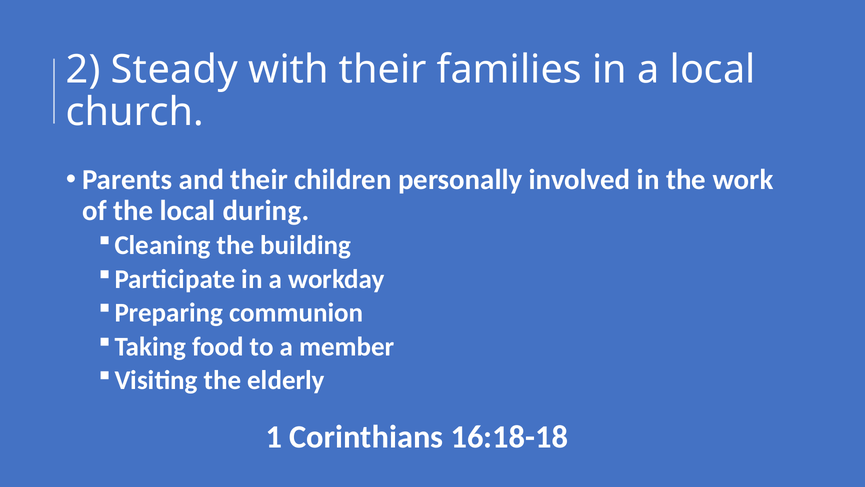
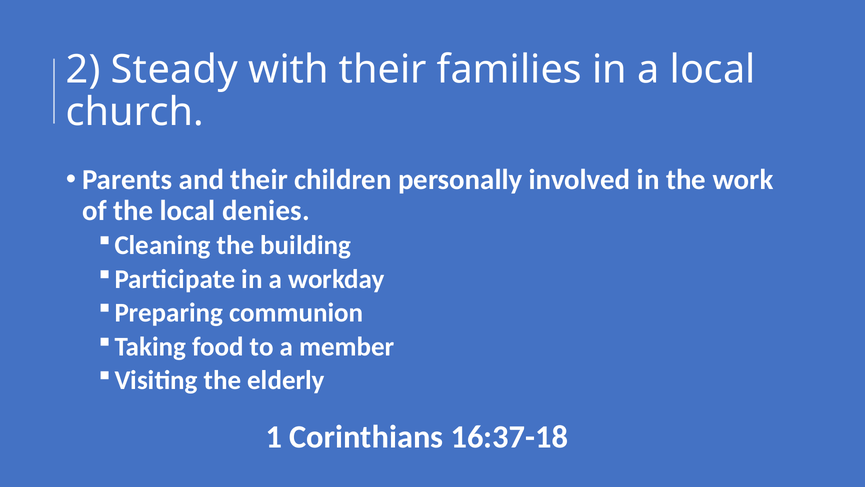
during: during -> denies (266, 211)
16:18-18: 16:18-18 -> 16:37-18 (509, 437)
